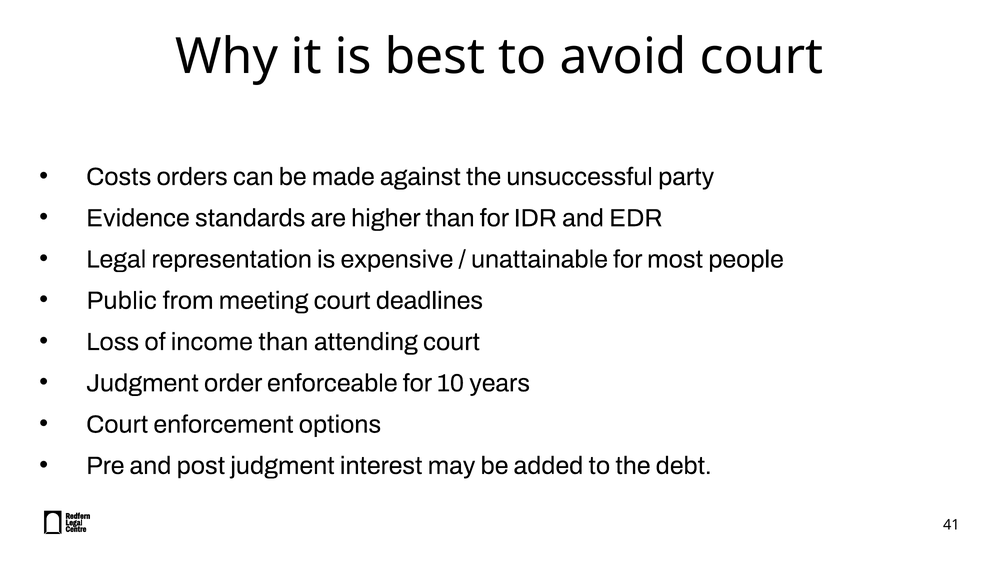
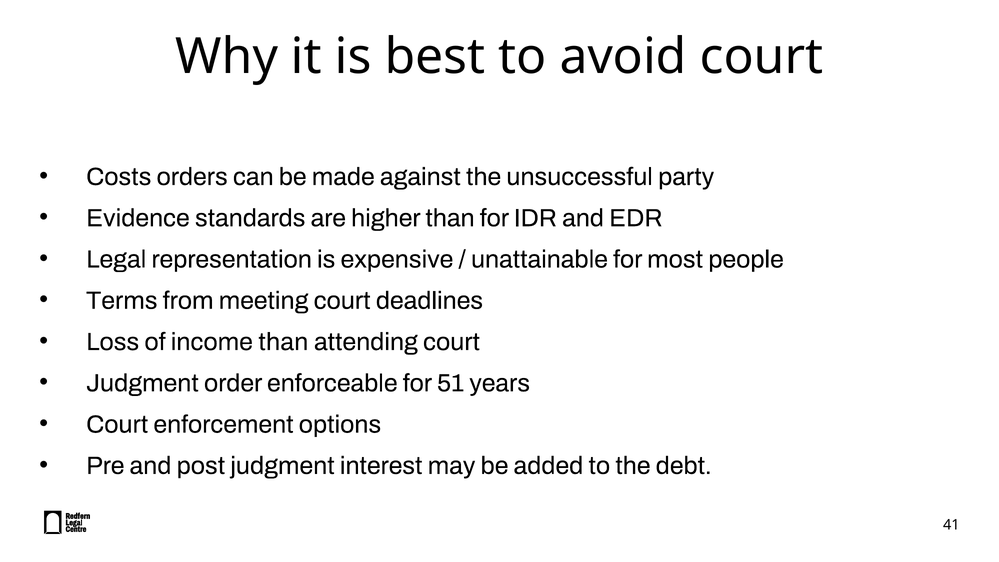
Public: Public -> Terms (122, 301)
10: 10 -> 51 (450, 383)
